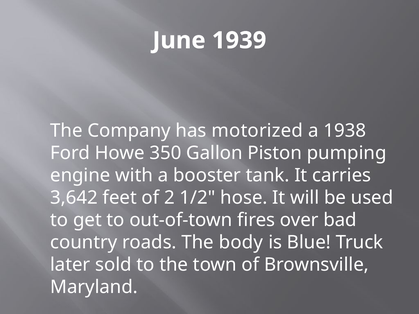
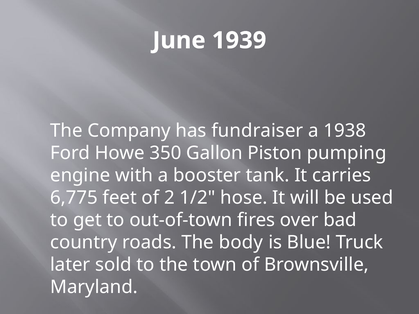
motorized: motorized -> fundraiser (257, 131)
3,642: 3,642 -> 6,775 (74, 198)
